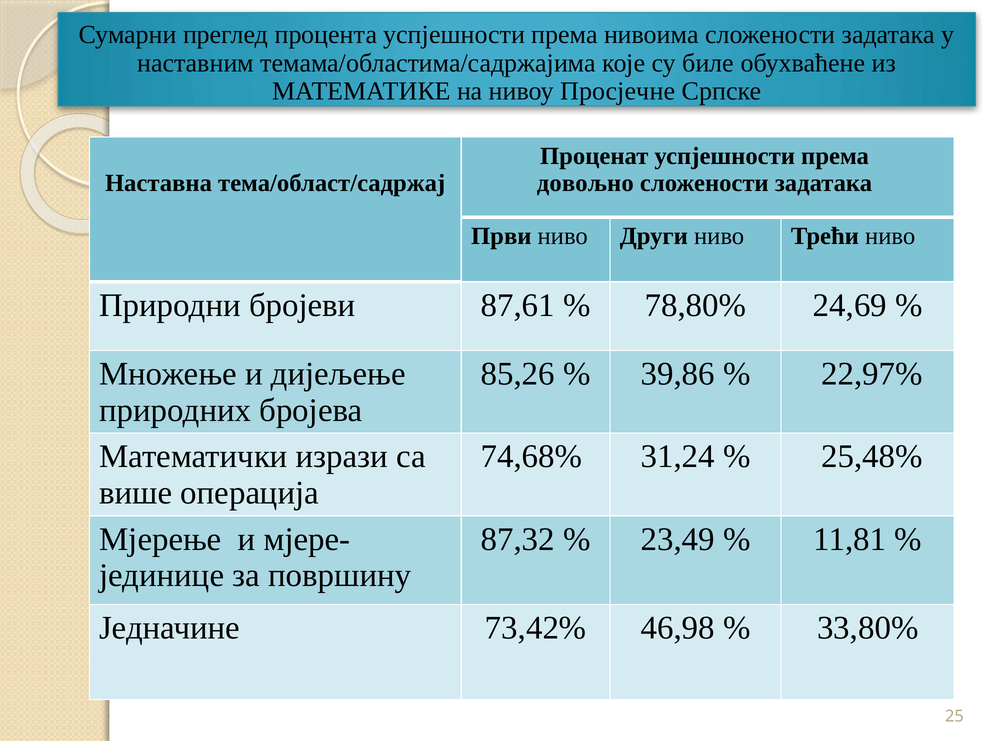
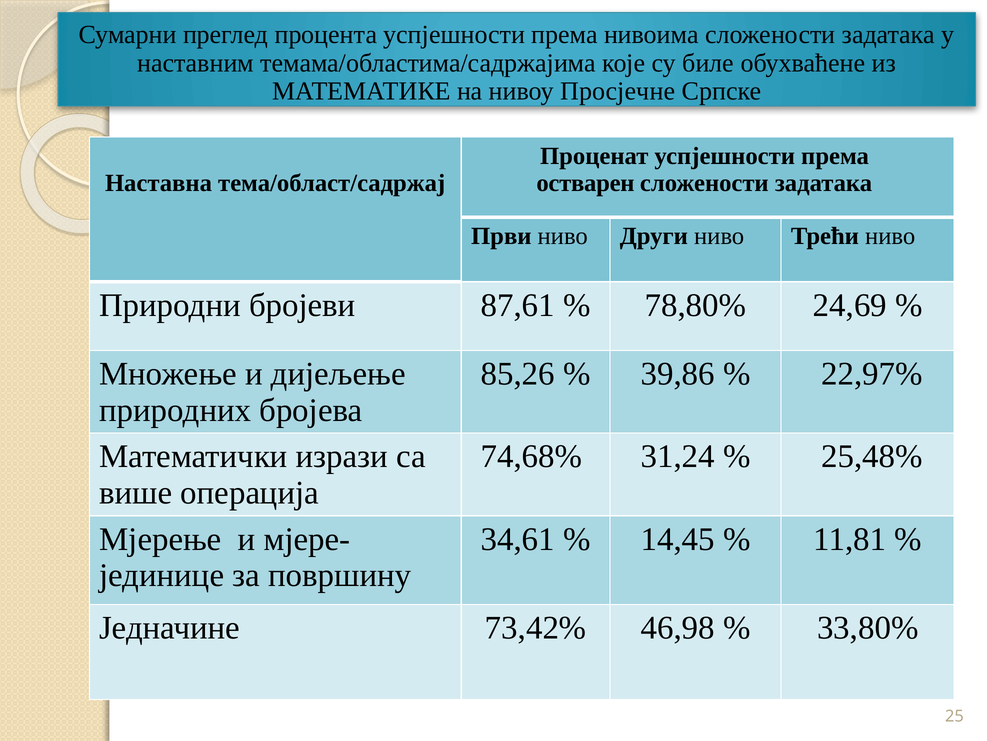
довољно: довољно -> остварен (585, 183)
87,32: 87,32 -> 34,61 (518, 539)
23,49: 23,49 -> 14,45 (678, 539)
